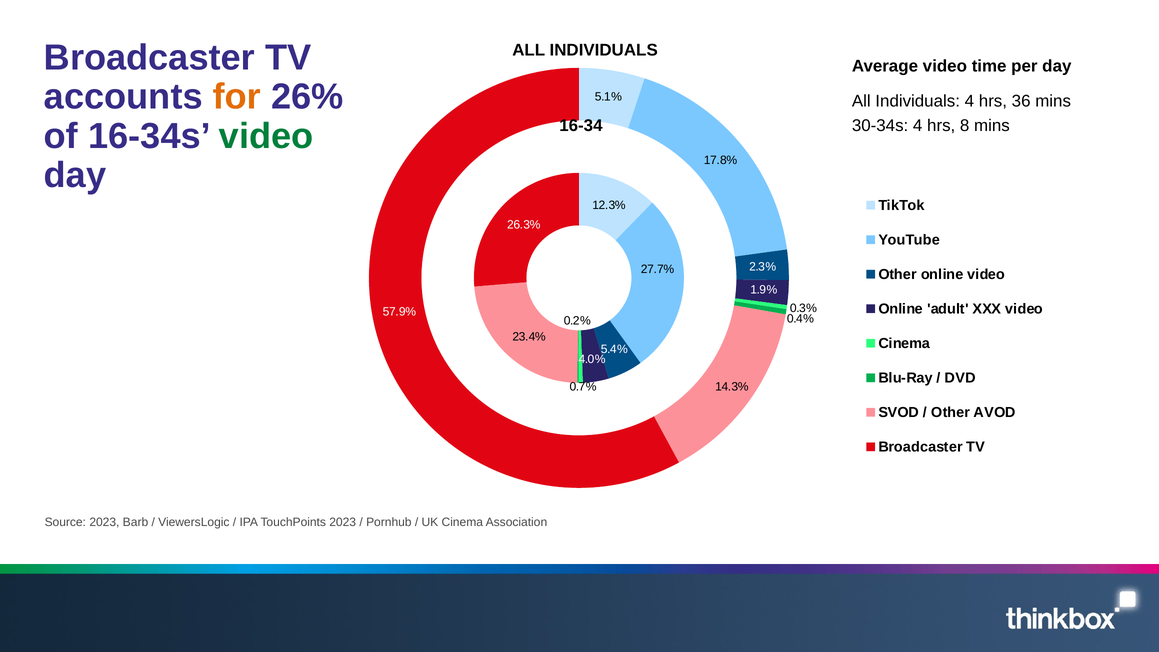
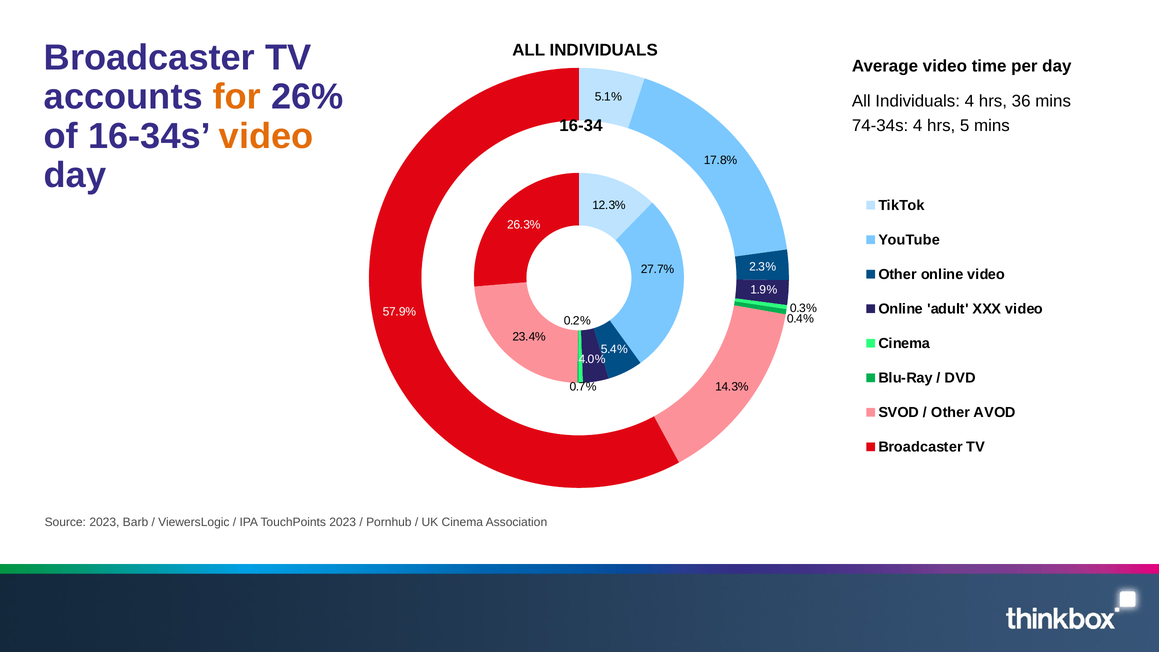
30-34s: 30-34s -> 74-34s (880, 126)
8: 8 -> 5 (965, 126)
video colour: green -> orange (266, 136)
